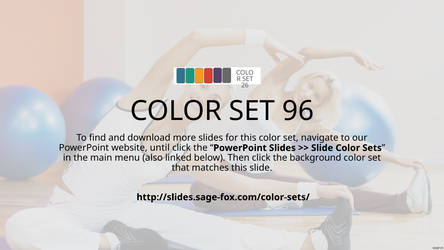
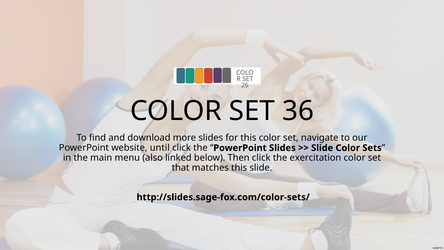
96: 96 -> 36 (298, 111)
background: background -> exercitation (315, 158)
